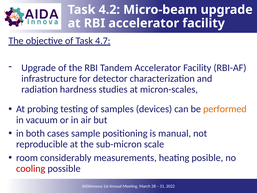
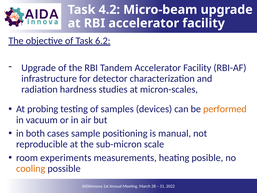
4.7: 4.7 -> 6.2 (103, 41)
considerably: considerably -> experiments (66, 157)
cooling colour: red -> orange (31, 168)
